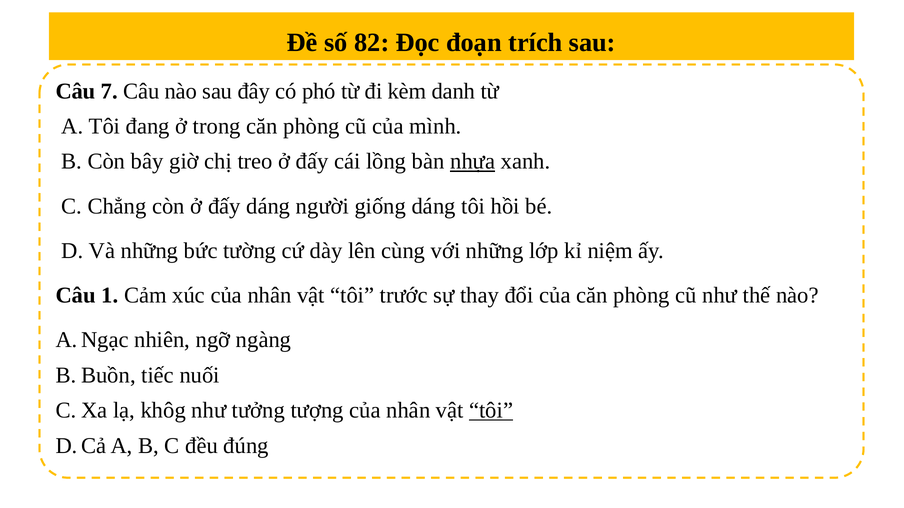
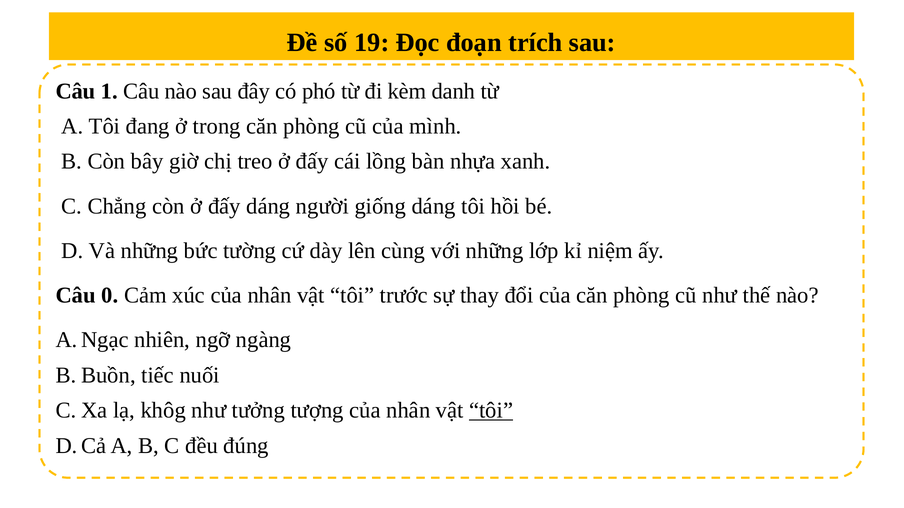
82: 82 -> 19 (372, 43)
7: 7 -> 1 (109, 91)
nhựa underline: present -> none (473, 162)
1: 1 -> 0 (110, 296)
